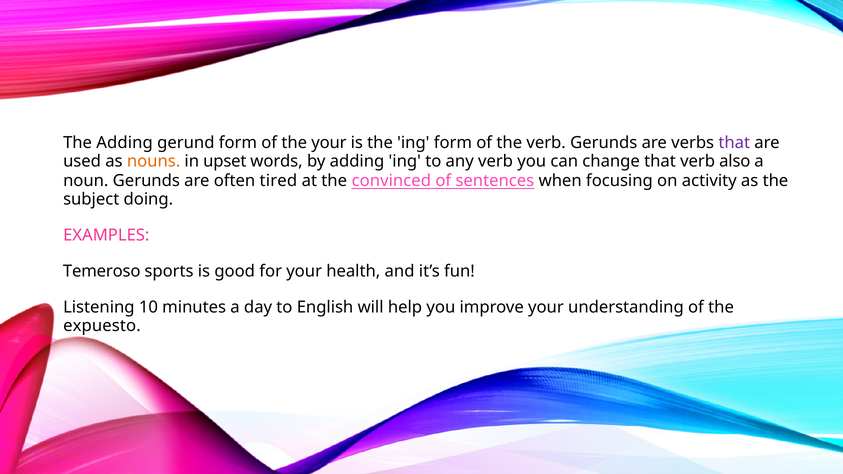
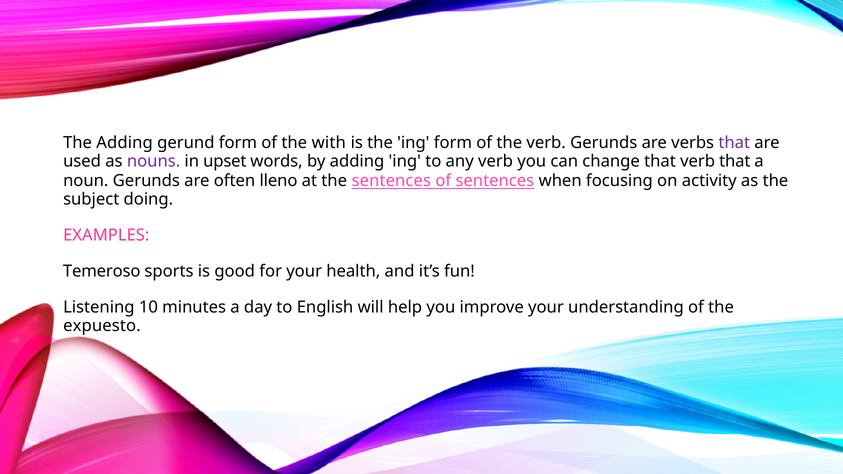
the your: your -> with (329, 143)
nouns colour: orange -> purple (154, 161)
verb also: also -> that (735, 161)
tired: tired -> lleno (279, 181)
the convinced: convinced -> sentences (391, 181)
